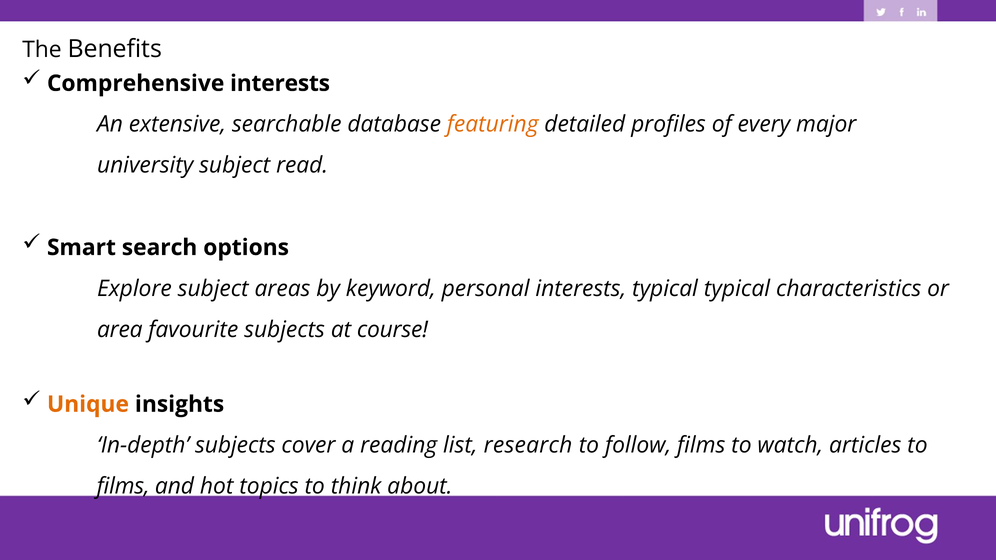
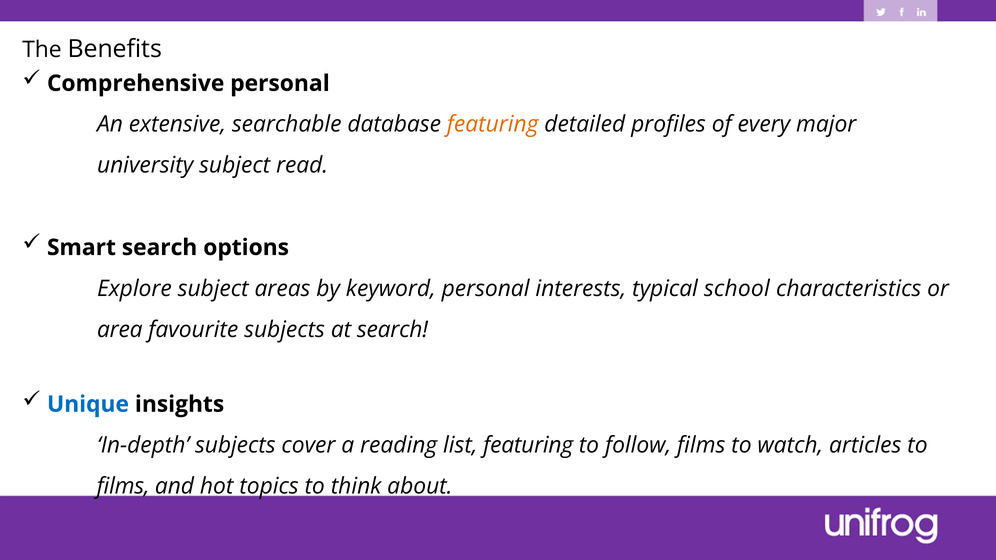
Comprehensive interests: interests -> personal (280, 83)
typical typical: typical -> school (737, 289)
at course: course -> search (392, 330)
Unique colour: orange -> blue (88, 404)
list research: research -> featuring (528, 445)
